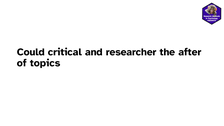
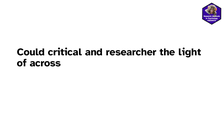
after: after -> light (190, 52)
topics: topics -> across (45, 63)
